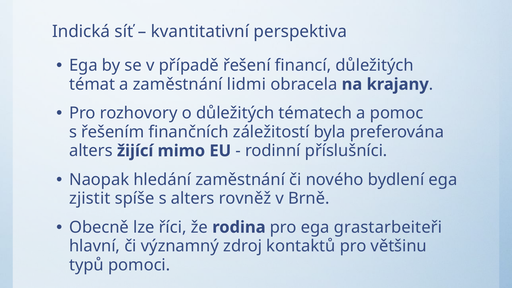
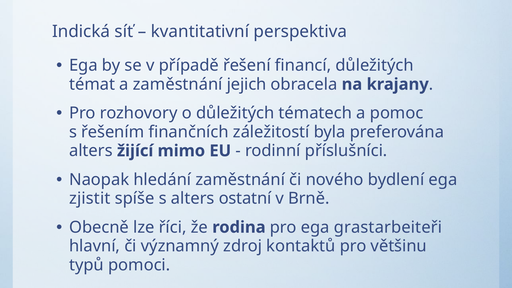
lidmi: lidmi -> jejich (247, 84)
rovněž: rovněž -> ostatní (245, 199)
